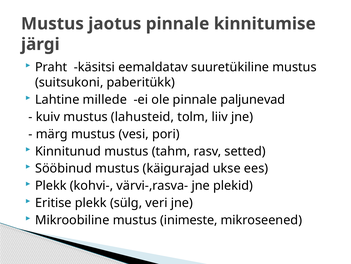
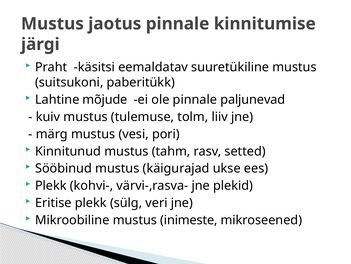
millede: millede -> mõjude (105, 99)
lahusteid: lahusteid -> tulemuse (143, 117)
